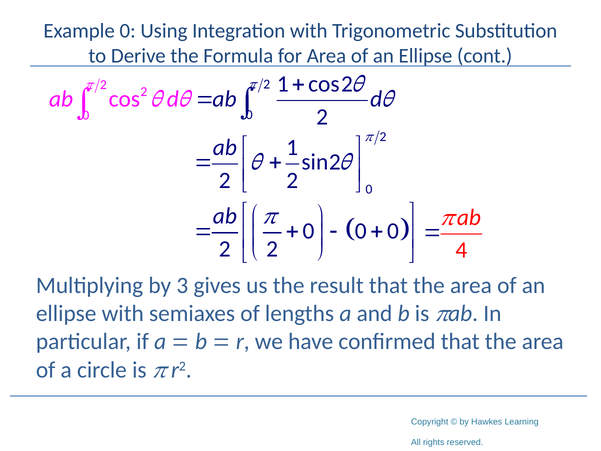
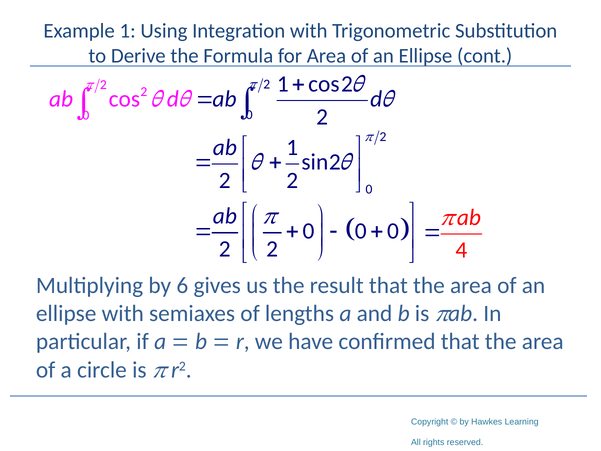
Example 0: 0 -> 1 (128, 31)
3: 3 -> 6 (182, 285)
